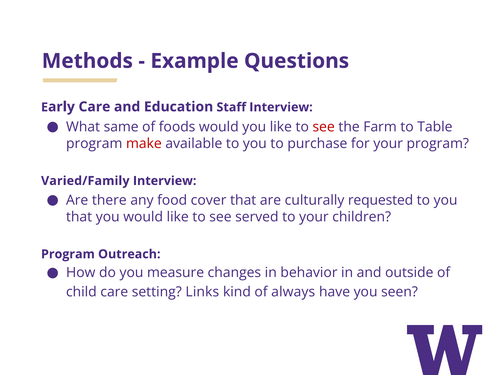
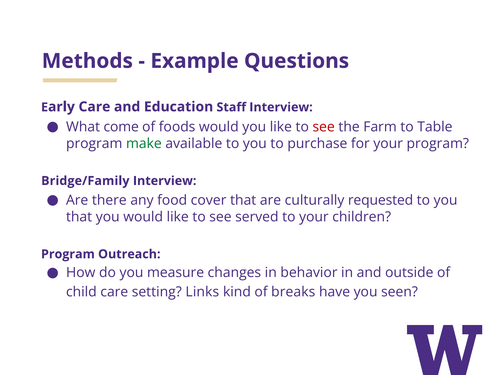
same: same -> come (121, 127)
make colour: red -> green (144, 143)
Varied/Family: Varied/Family -> Bridge/Family (85, 181)
always: always -> breaks (293, 292)
